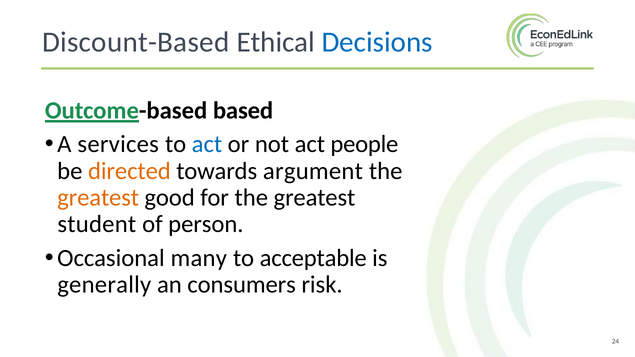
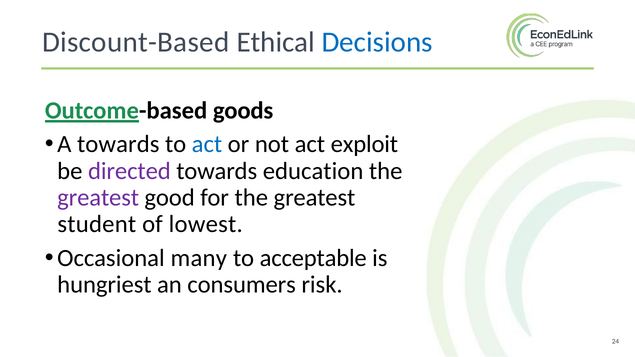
based: based -> goods (243, 111)
A services: services -> towards (118, 144)
people: people -> exploit (364, 144)
directed colour: orange -> purple (129, 171)
argument: argument -> education (313, 171)
greatest colour: orange -> purple (98, 198)
person: person -> lowest (206, 224)
generally: generally -> hungriest (104, 285)
